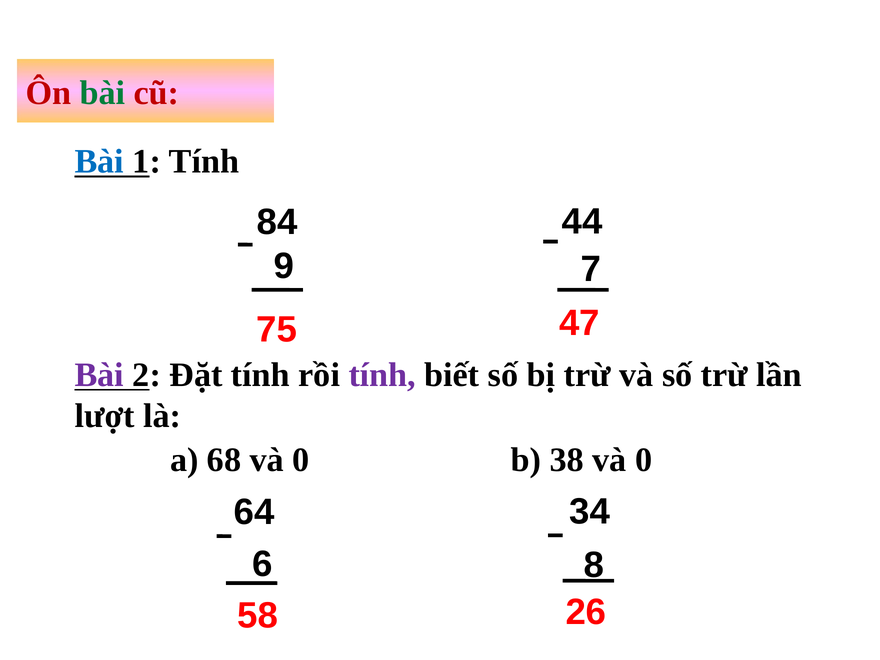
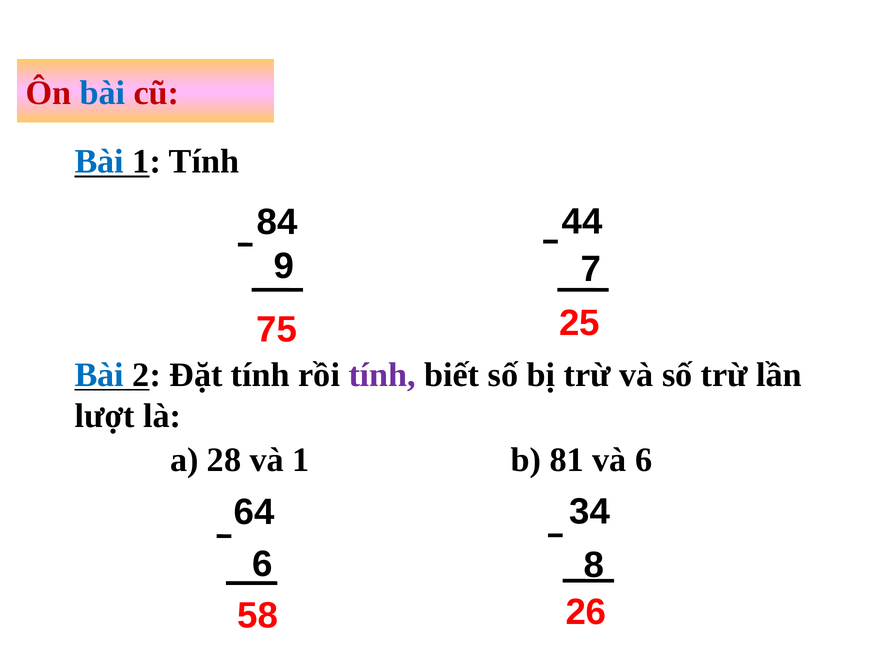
bài colour: green -> blue (103, 93)
47: 47 -> 25 (579, 323)
Bài colour: purple -> blue (99, 375)
68: 68 -> 28 (224, 460)
0: 0 -> 1 (301, 460)
38: 38 -> 81 (567, 460)
0: 0 -> 6 (644, 460)
